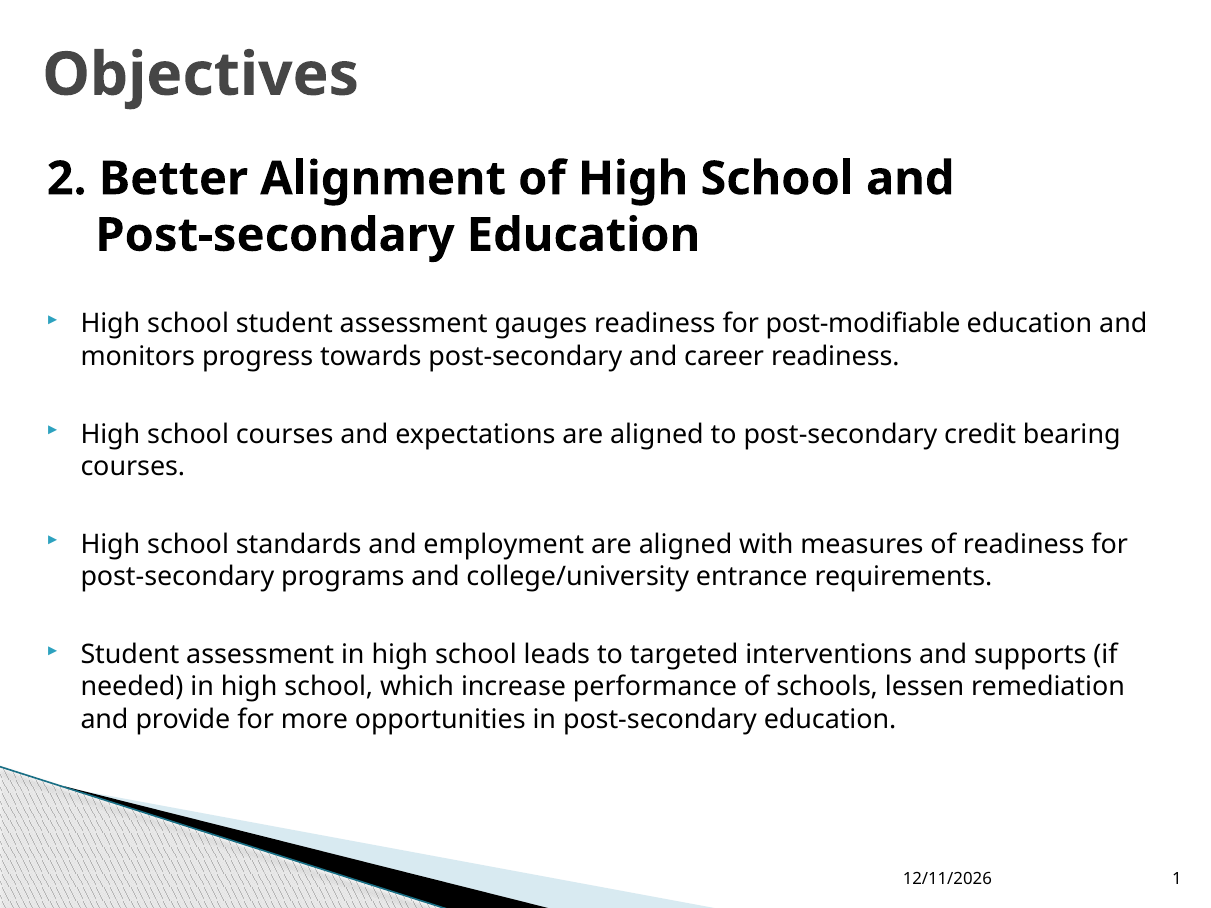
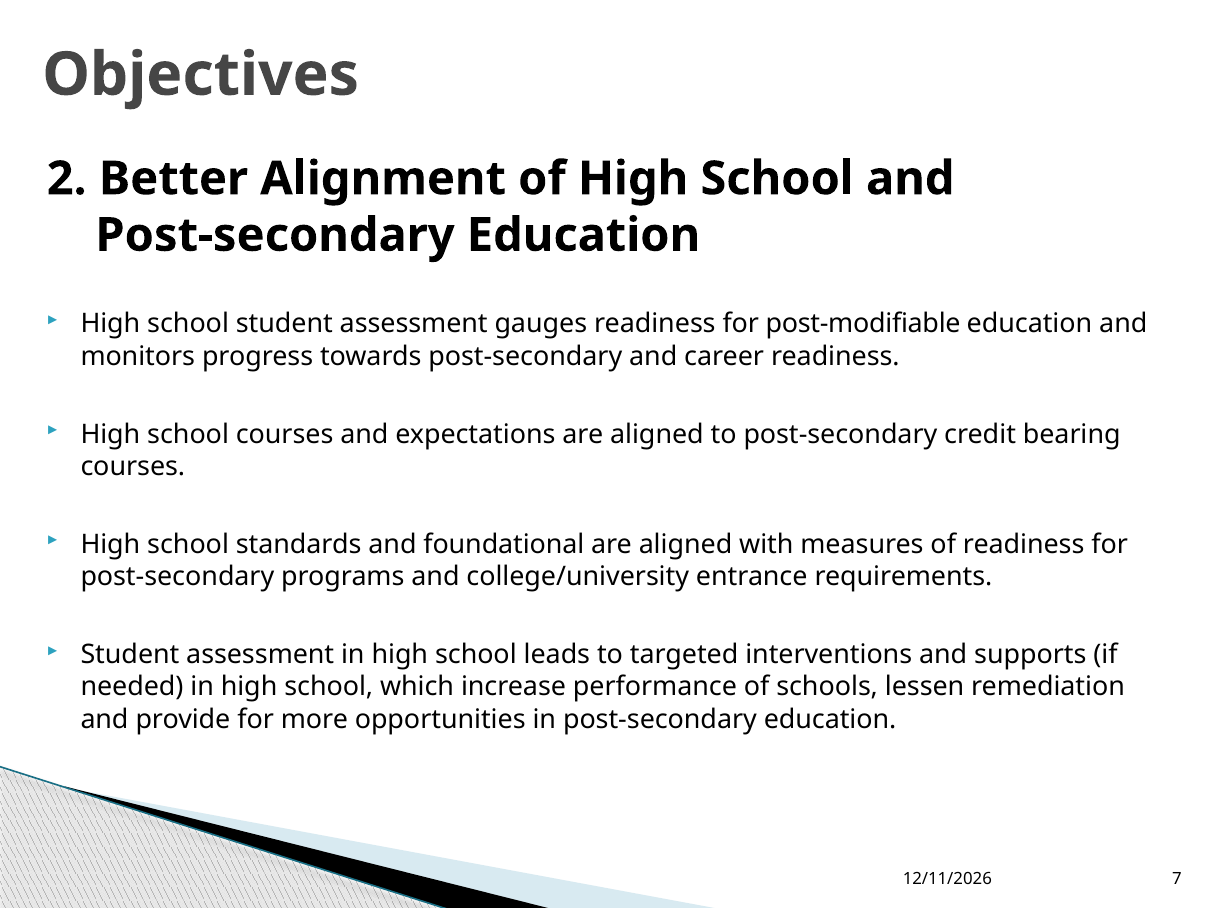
employment: employment -> foundational (504, 545)
1: 1 -> 7 (1177, 879)
